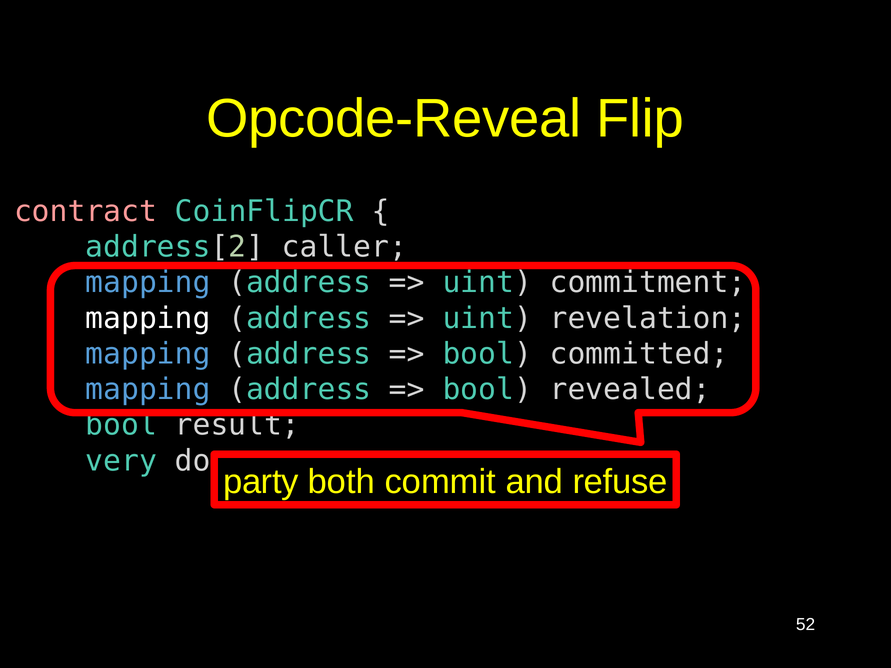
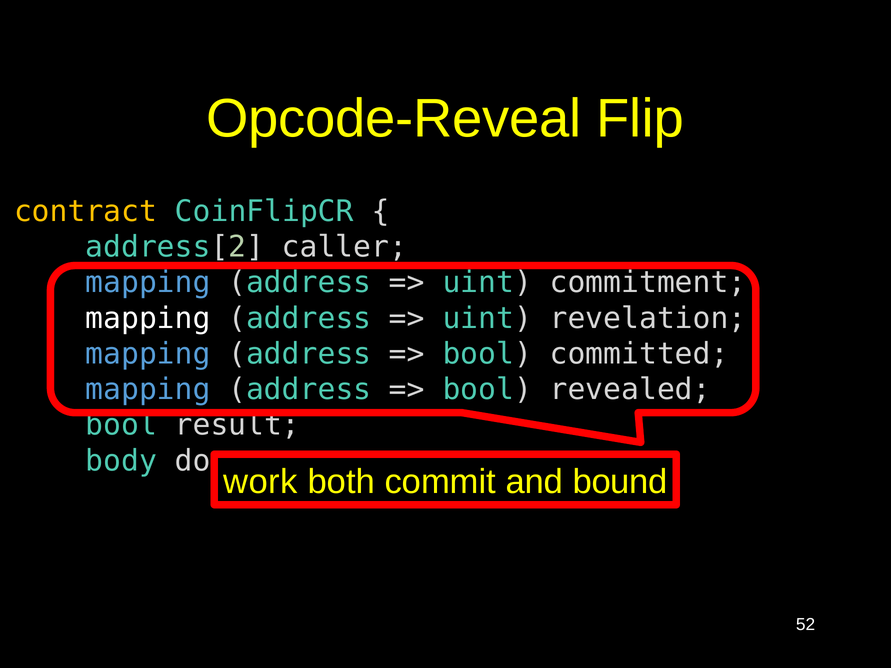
contract colour: pink -> yellow (86, 211)
very: very -> body (121, 461)
party: party -> work (261, 482)
refuse: refuse -> bound (620, 482)
